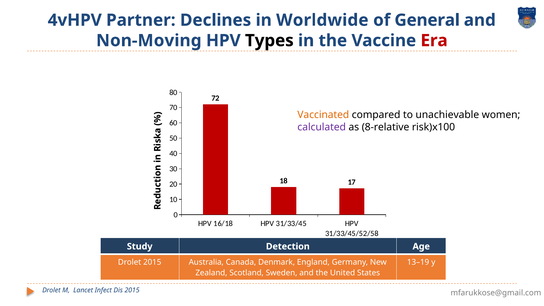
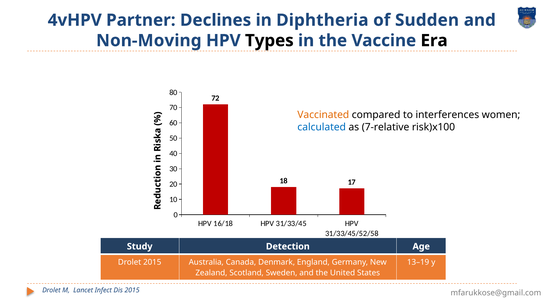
Worldwide: Worldwide -> Diphtheria (322, 20)
General: General -> Sudden (427, 20)
Era colour: red -> black (434, 41)
unachievable: unachievable -> interferences (447, 115)
calculated colour: purple -> blue (322, 127)
8-relative: 8-relative -> 7-relative (386, 127)
